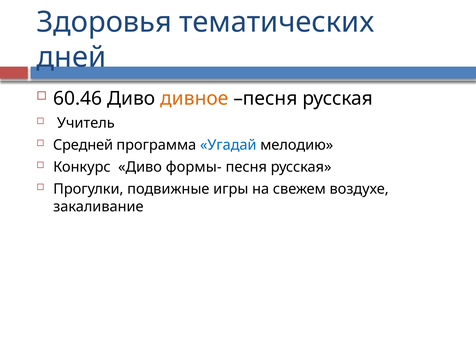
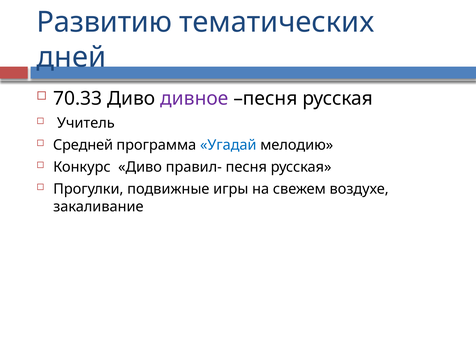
Здоровья: Здоровья -> Развитию (104, 22)
60.46: 60.46 -> 70.33 (78, 99)
дивное colour: orange -> purple (194, 99)
формы-: формы- -> правил- (194, 167)
